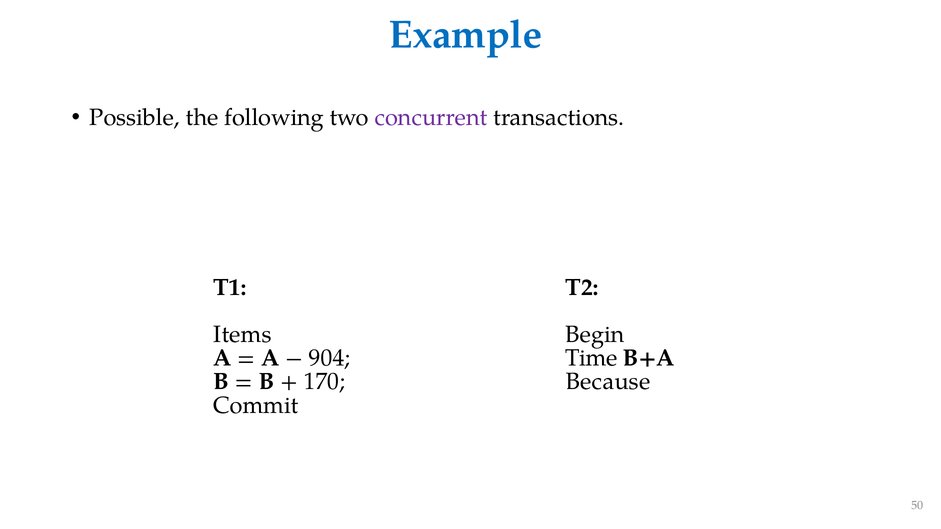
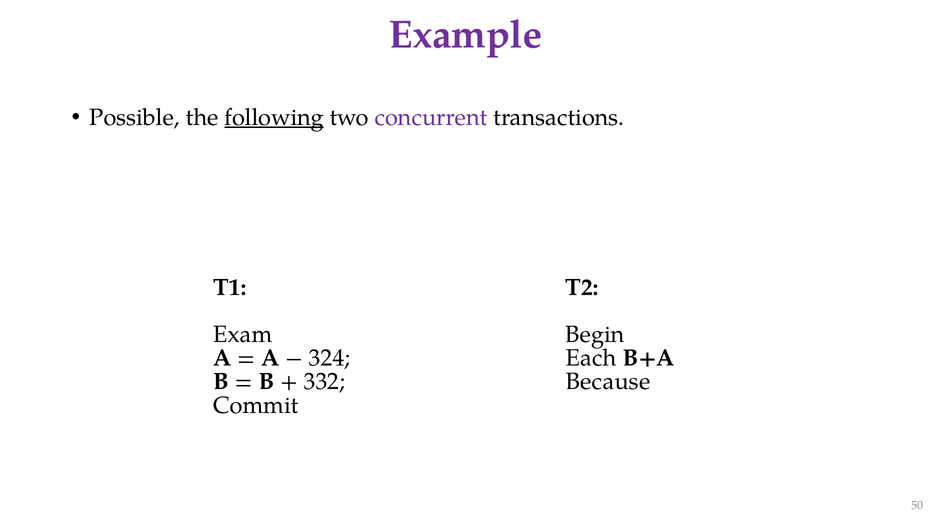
Example colour: blue -> purple (466, 35)
following underline: none -> present (274, 117)
Items: Items -> Exam (243, 335)
904: 904 -> 324 (330, 358)
Time: Time -> Each (591, 358)
170: 170 -> 332 (324, 382)
